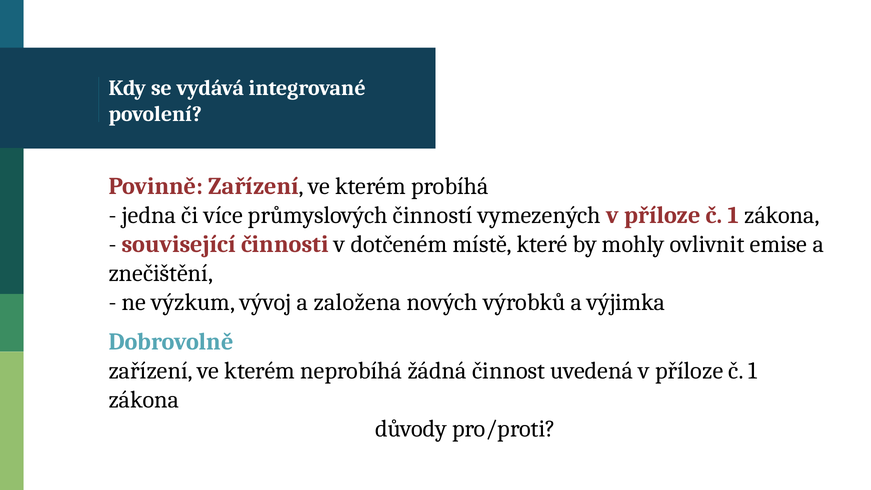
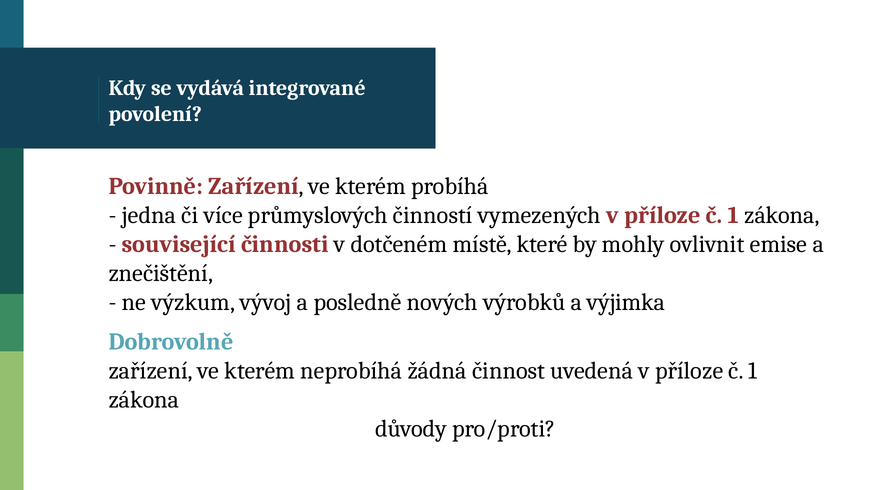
založena: založena -> posledně (358, 302)
